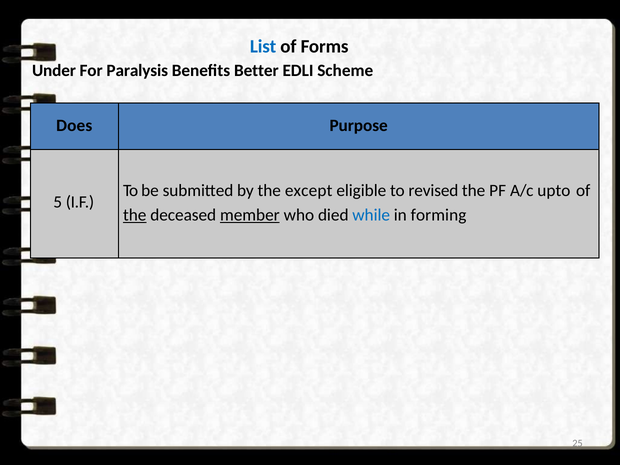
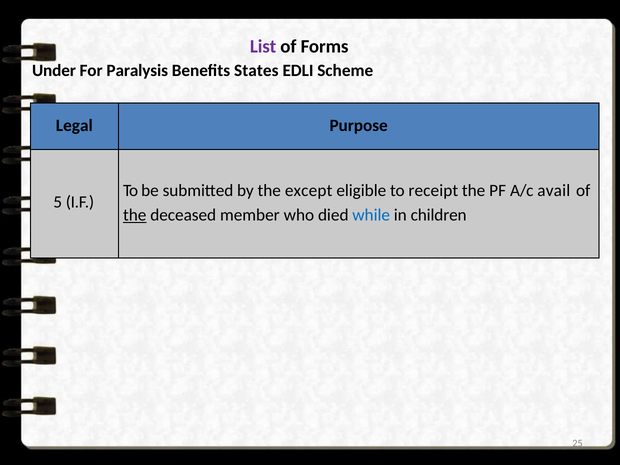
List colour: blue -> purple (263, 47)
Better: Better -> States (256, 70)
Does: Does -> Legal (74, 126)
revised: revised -> receipt (433, 191)
upto: upto -> avail (554, 191)
member underline: present -> none (250, 215)
forming: forming -> children (439, 215)
